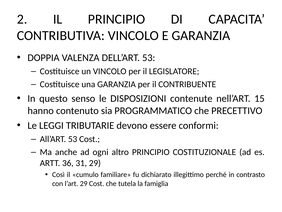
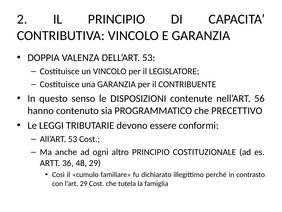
15: 15 -> 56 (259, 98)
31: 31 -> 48 (81, 163)
